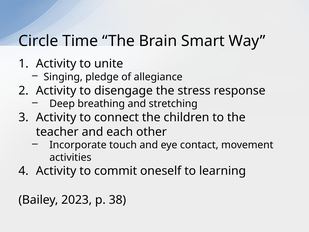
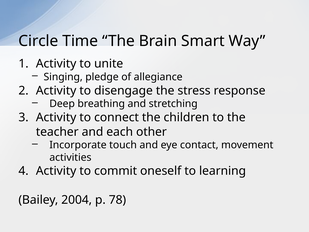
2023: 2023 -> 2004 (77, 200)
38: 38 -> 78 (117, 200)
